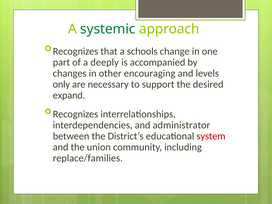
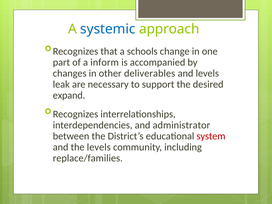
systemic colour: green -> blue (108, 29)
deeply: deeply -> inform (105, 62)
encouraging: encouraging -> deliverables (150, 73)
only: only -> leak (61, 84)
the union: union -> levels (99, 147)
